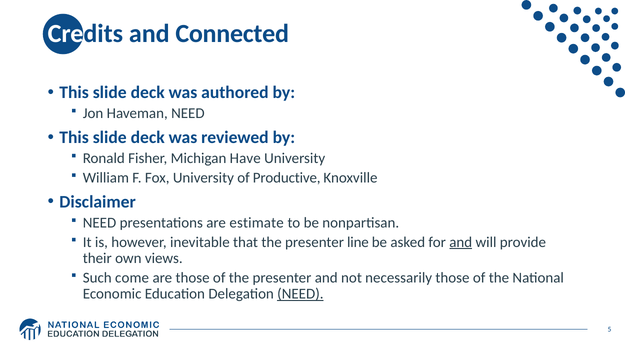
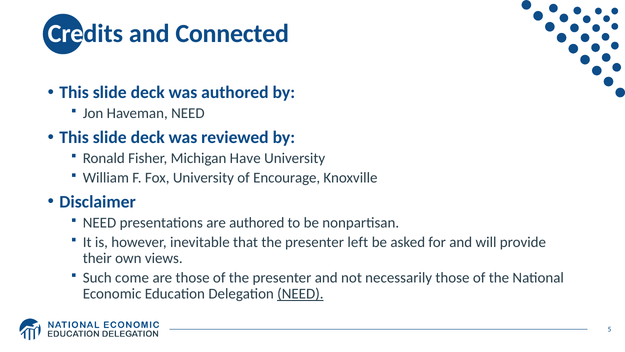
Productive: Productive -> Encourage (287, 177)
are estimate: estimate -> authored (257, 222)
line: line -> left (358, 242)
and underline: present -> none (461, 242)
